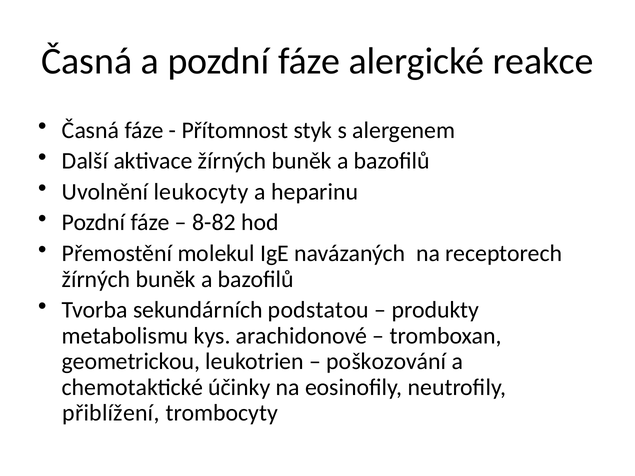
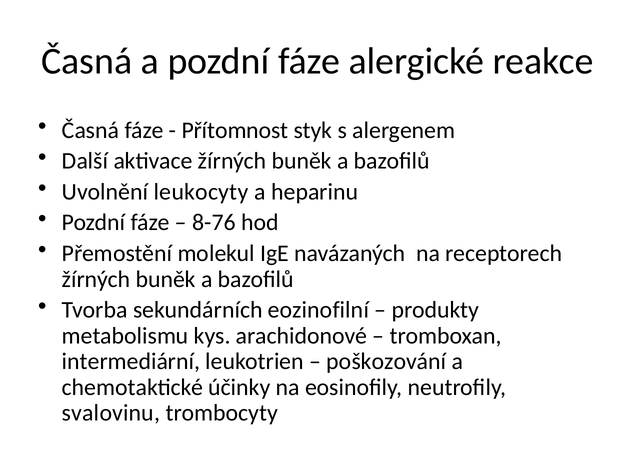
8-82: 8-82 -> 8-76 (214, 223)
podstatou: podstatou -> eozinofilní (318, 310)
geometrickou: geometrickou -> intermediární (131, 362)
přiblížení: přiblížení -> svalovinu (111, 413)
